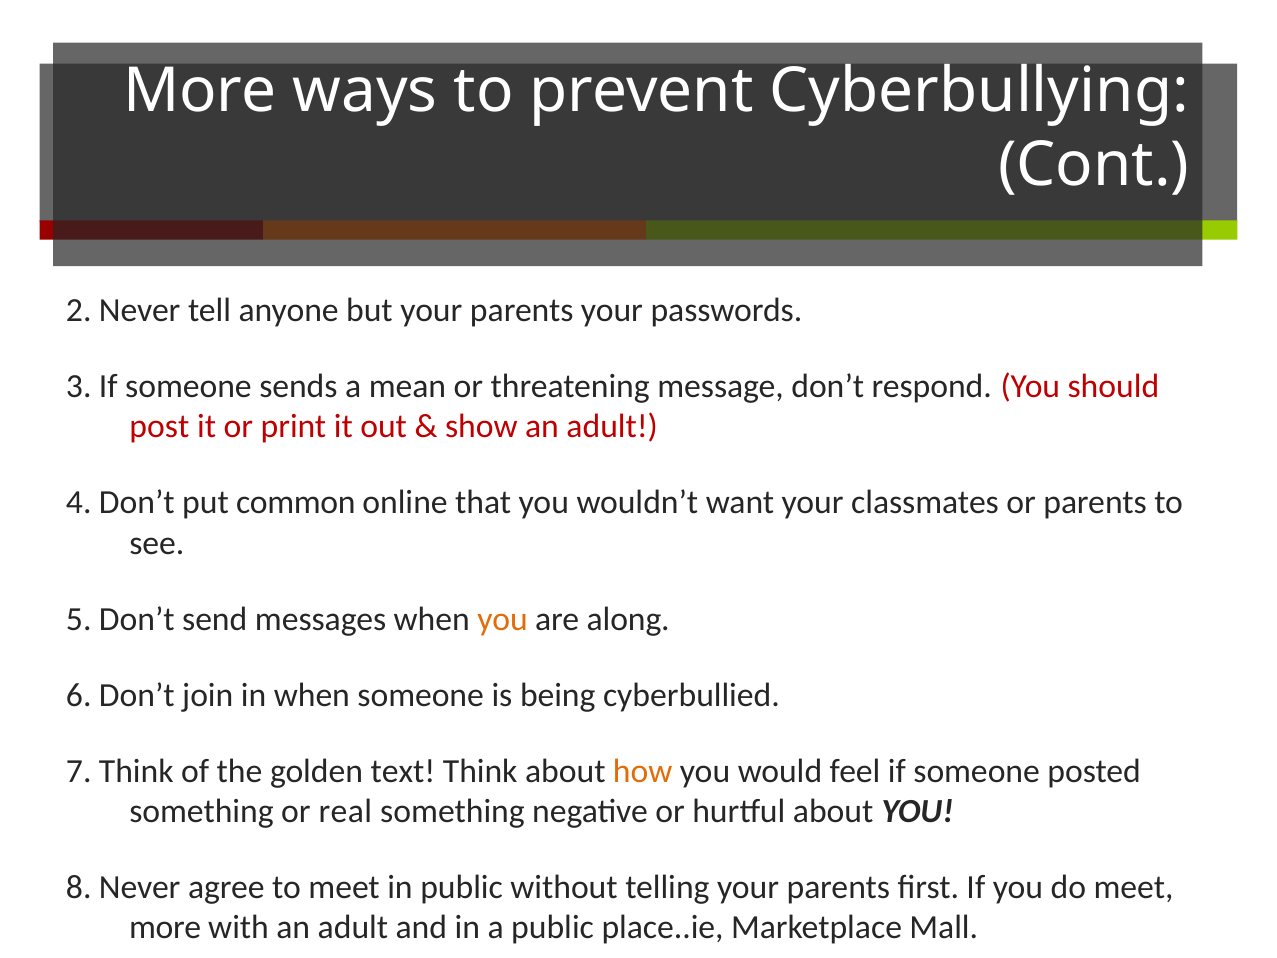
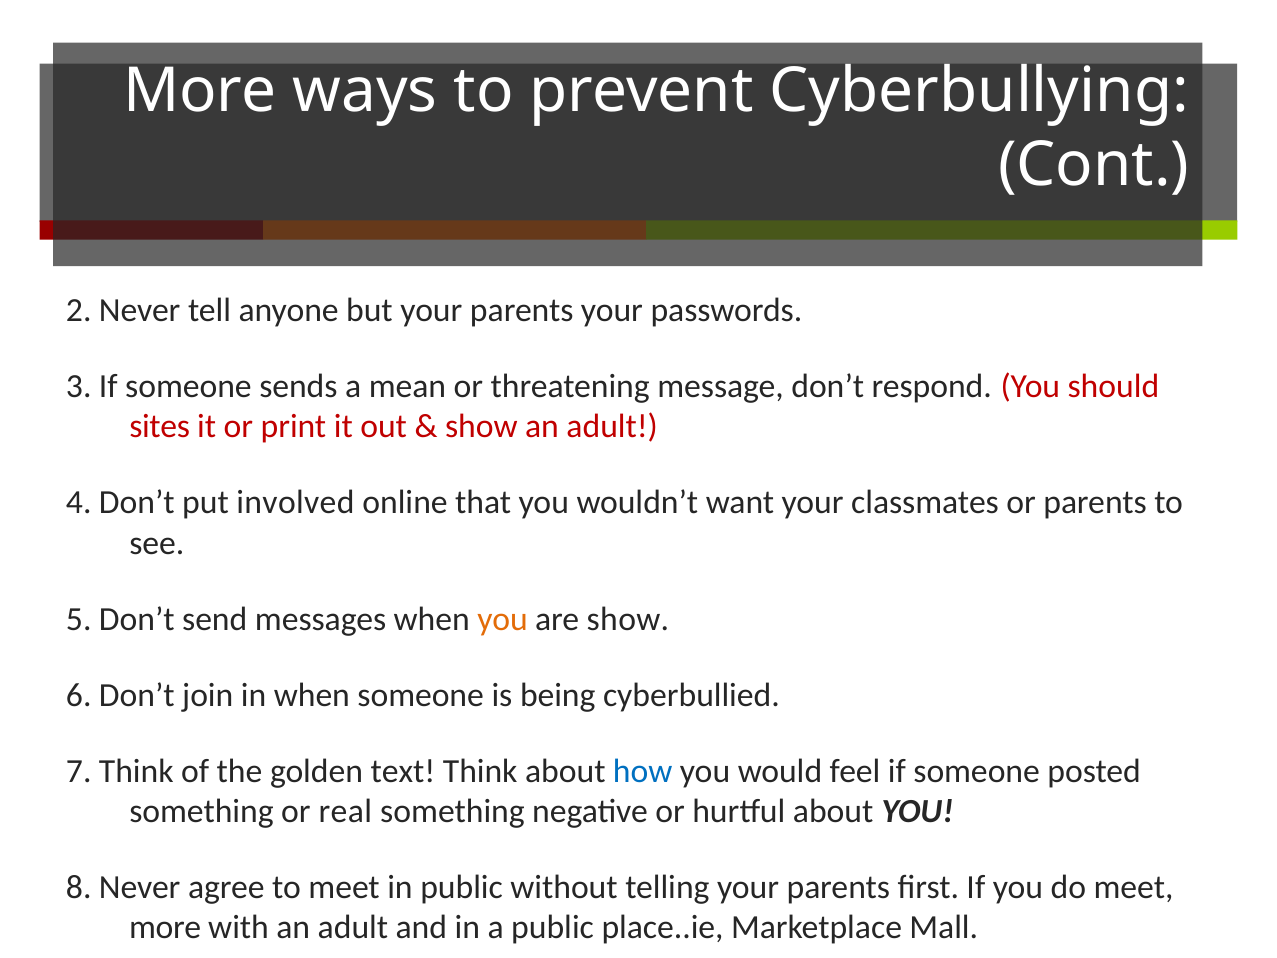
post: post -> sites (160, 427)
common: common -> involved (295, 503)
are along: along -> show (628, 619)
how colour: orange -> blue (643, 771)
